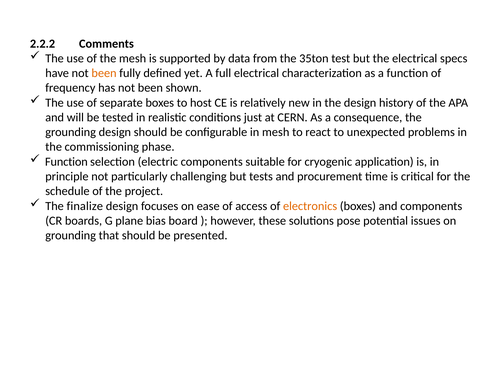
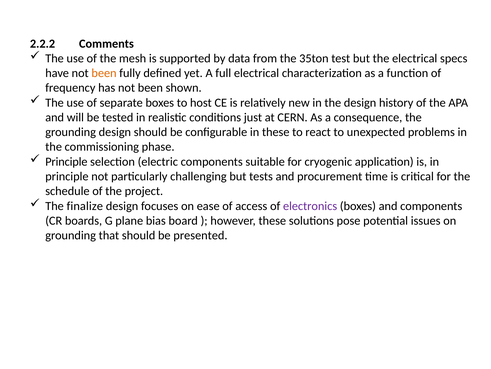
in mesh: mesh -> these (276, 132)
Function: Function -> Principle (66, 161)
electronics colour: orange -> purple (310, 206)
